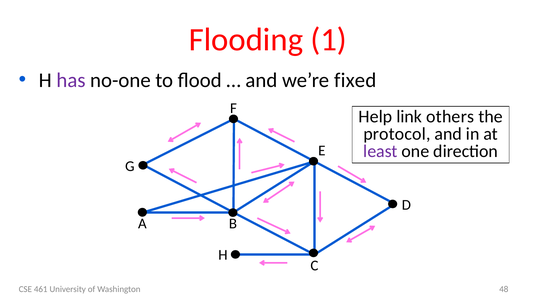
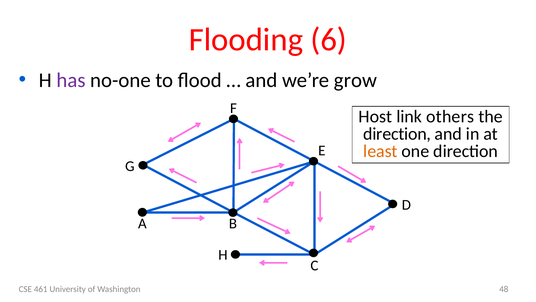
1: 1 -> 6 (329, 39)
fixed: fixed -> grow (355, 80)
Help: Help -> Host (375, 117)
protocol: protocol -> direction (397, 134)
least colour: purple -> orange (380, 151)
